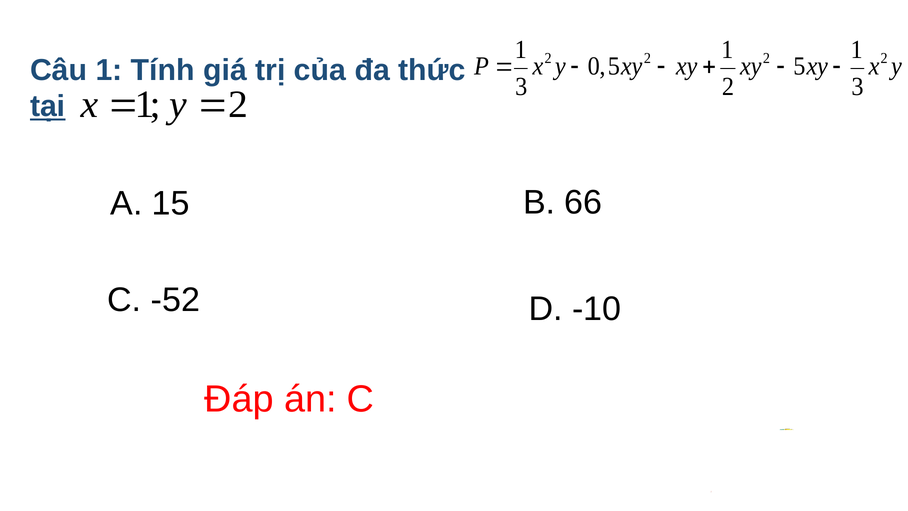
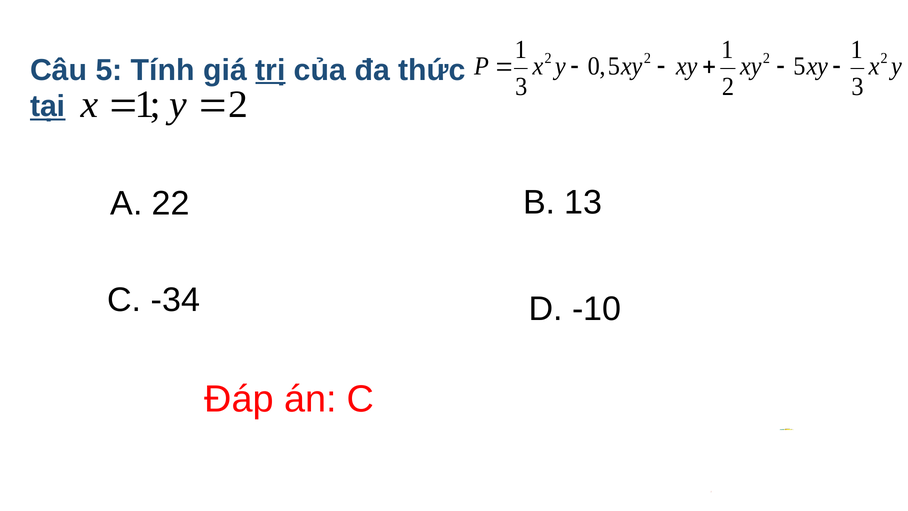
Câu 1: 1 -> 5 (109, 70)
trị underline: none -> present (270, 70)
66: 66 -> 13 (583, 202)
15: 15 -> 22 (171, 204)
-52: -52 -> -34 (175, 300)
